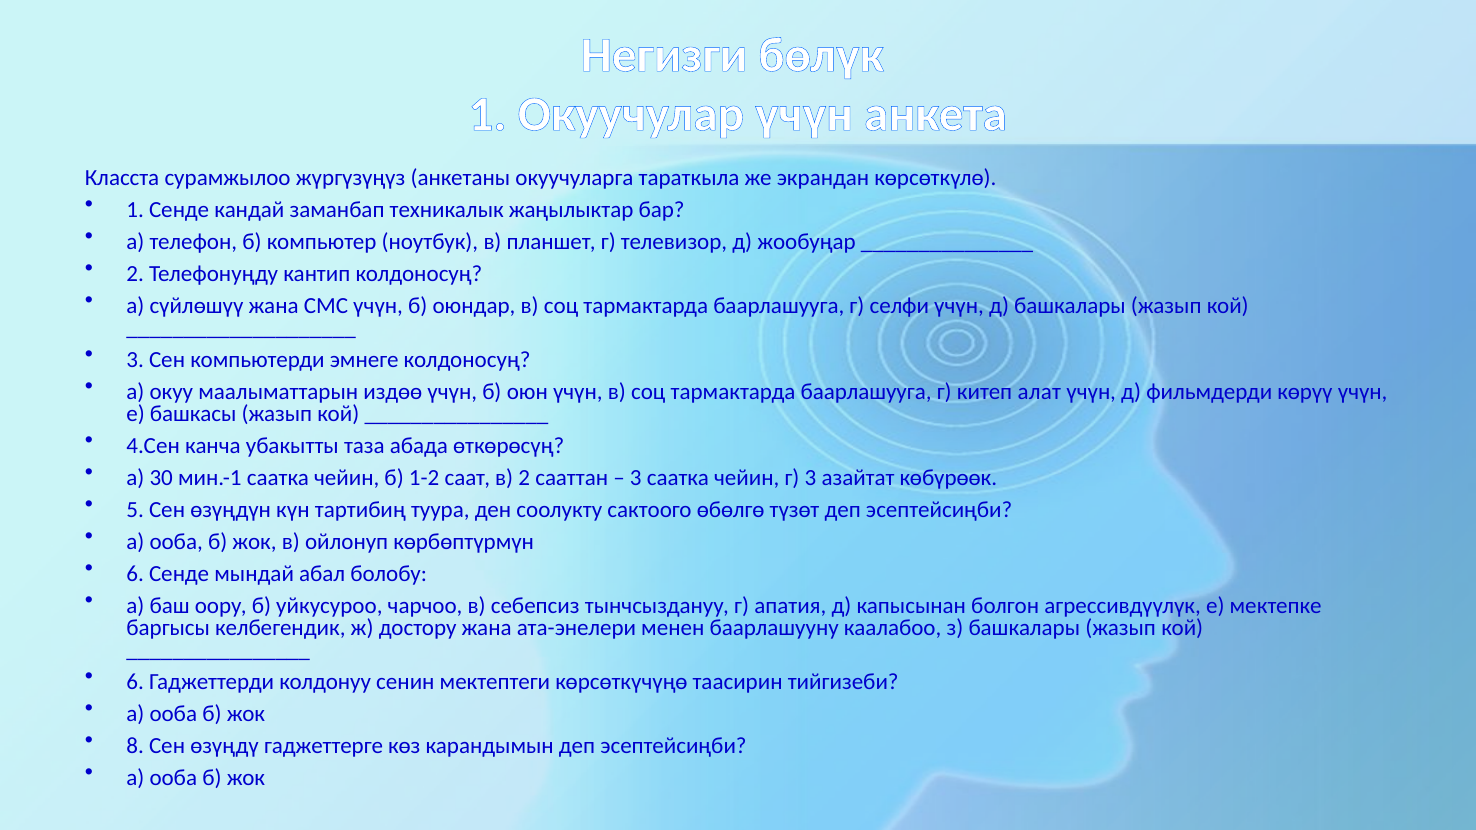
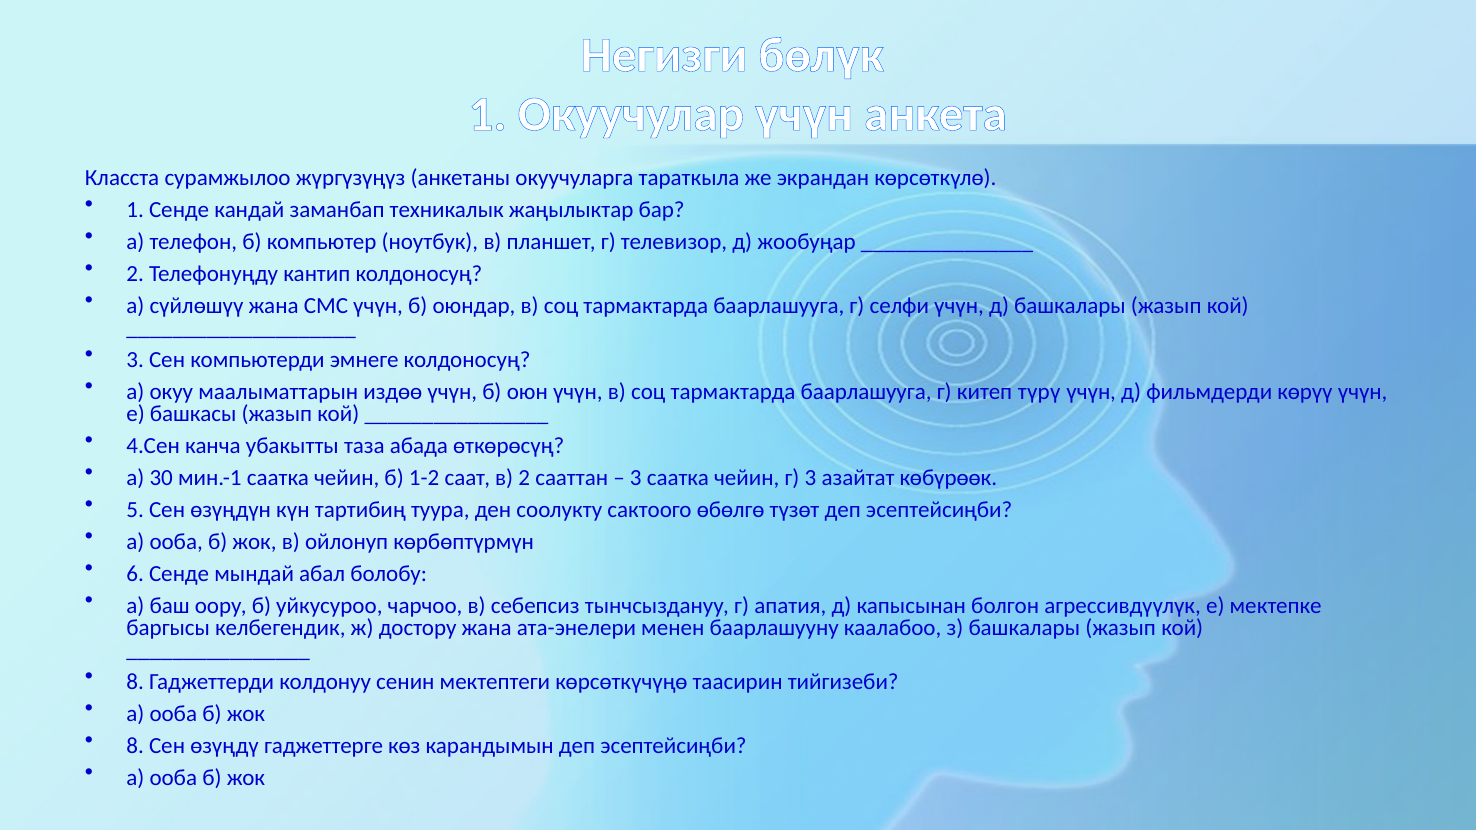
алат: алат -> түрү (1039, 392)
6: 6 -> 8 (135, 682)
